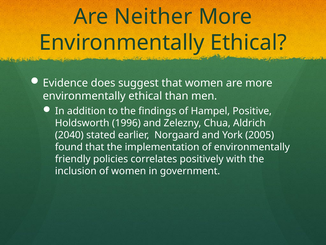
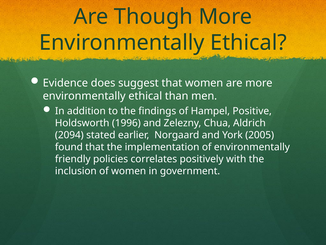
Neither: Neither -> Though (153, 17)
2040: 2040 -> 2094 (69, 135)
